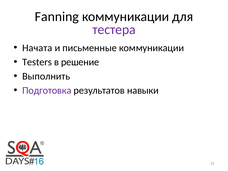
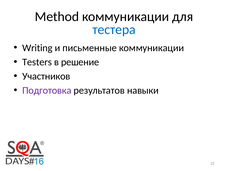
Fanning: Fanning -> Method (57, 17)
тестера colour: purple -> blue (114, 30)
Начата: Начата -> Writing (37, 48)
Выполнить: Выполнить -> Участников (46, 76)
